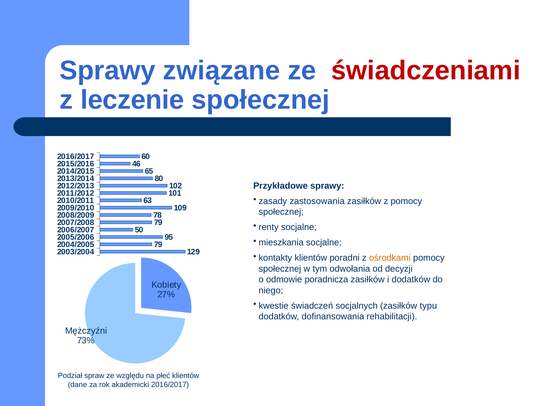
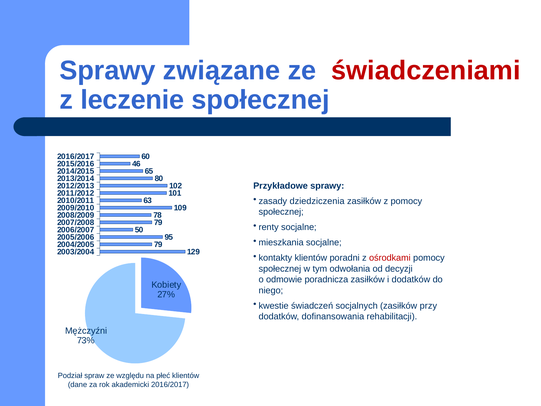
zastosowania: zastosowania -> dziedziczenia (317, 201)
ośrodkami colour: orange -> red (390, 258)
typu: typu -> przy (428, 306)
